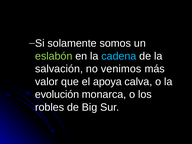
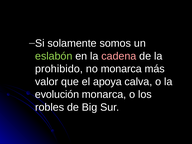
cadena colour: light blue -> pink (119, 56)
salvación: salvación -> prohibido (59, 69)
no venimos: venimos -> monarca (121, 69)
